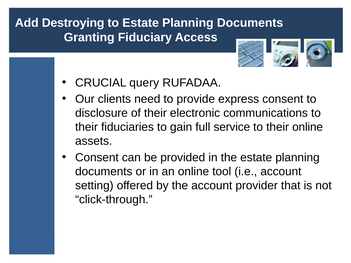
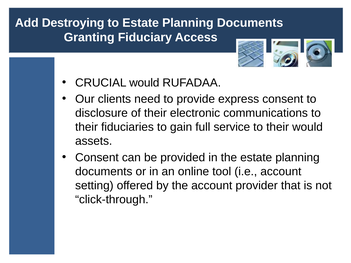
CRUCIAL query: query -> would (144, 83)
their online: online -> would (308, 127)
